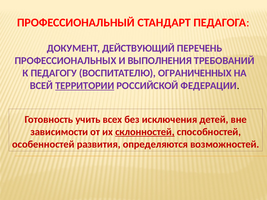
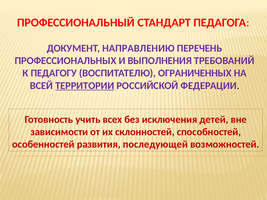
ДЕЙСТВУЮЩИЙ: ДЕЙСТВУЮЩИЙ -> НАПРАВЛЕНИЮ (138, 48)
склонностей underline: present -> none (145, 132)
определяются: определяются -> последующей (155, 144)
